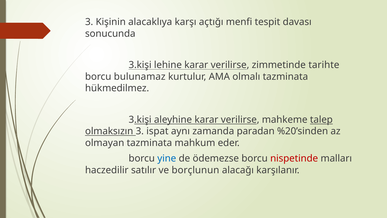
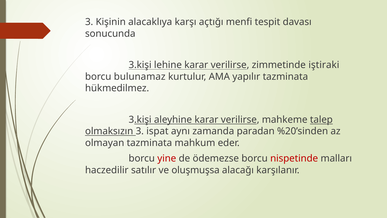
tarihte: tarihte -> iştiraki (324, 65)
olmalı: olmalı -> yapılır (246, 76)
yine colour: blue -> red (167, 158)
borçlunun: borçlunun -> oluşmuşsa (196, 170)
